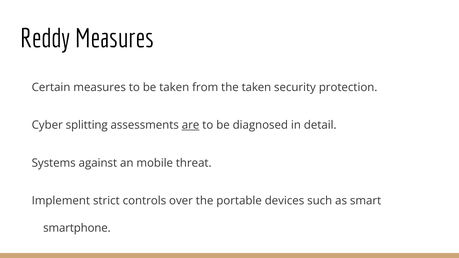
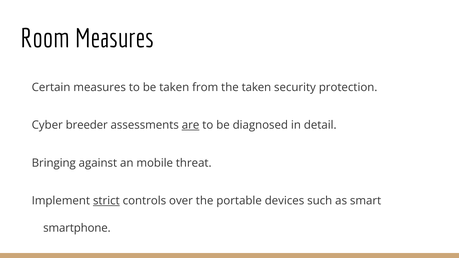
Reddy: Reddy -> Room (45, 39)
splitting: splitting -> breeder (87, 125)
Systems: Systems -> Bringing (54, 163)
strict underline: none -> present (106, 201)
